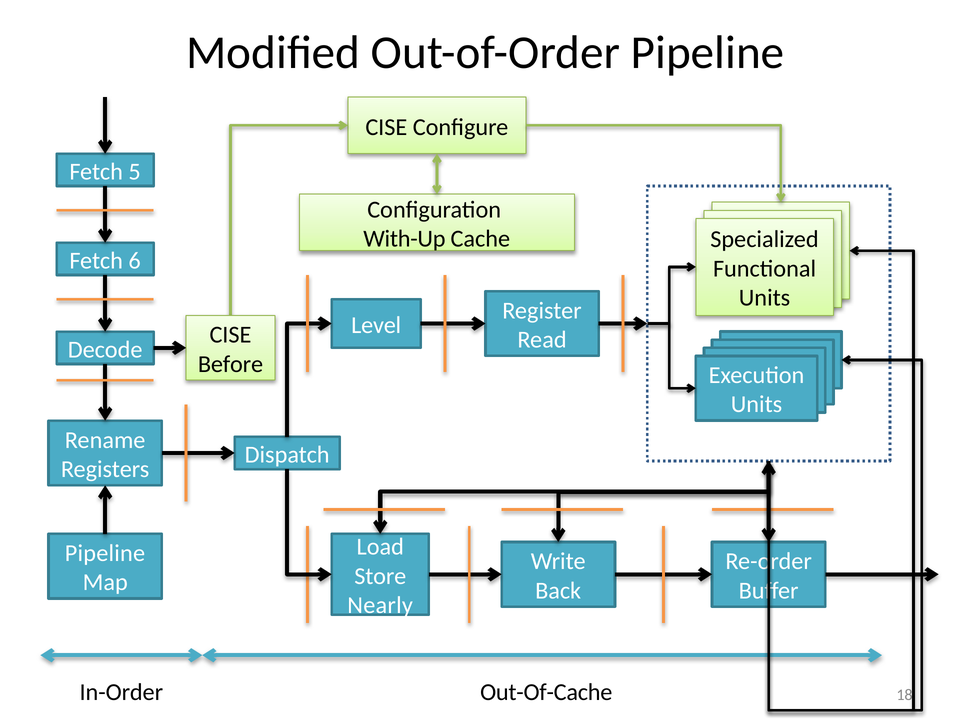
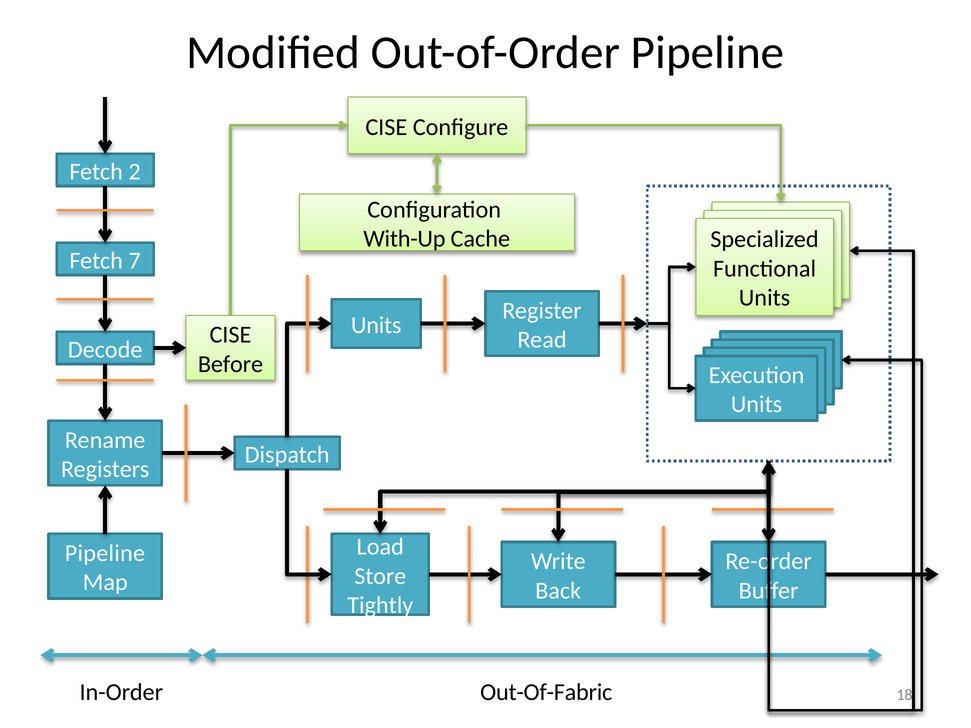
5: 5 -> 2 (135, 172)
6: 6 -> 7 (135, 261)
Level: Level -> Units (376, 325)
Nearly: Nearly -> Tightly (380, 605)
Out-Of-Cache: Out-Of-Cache -> Out-Of-Fabric (546, 693)
